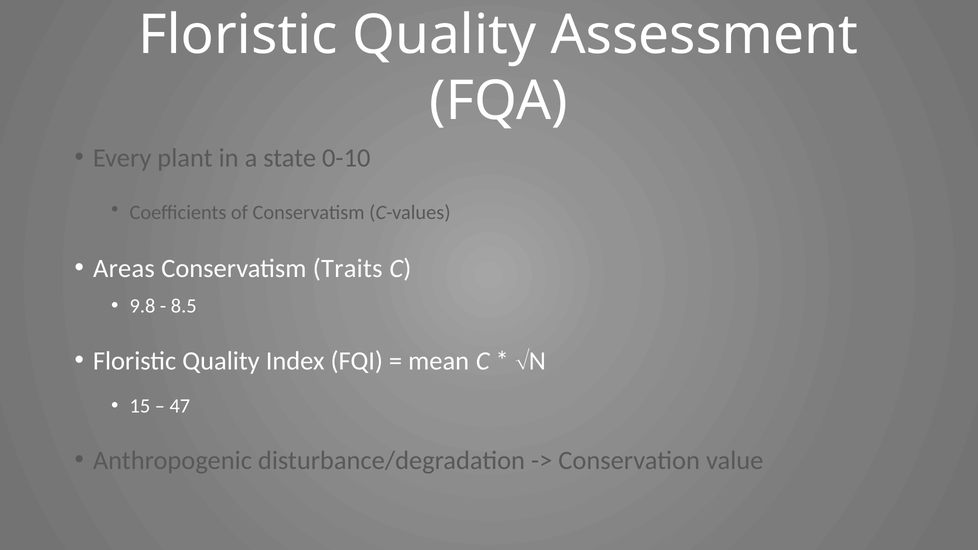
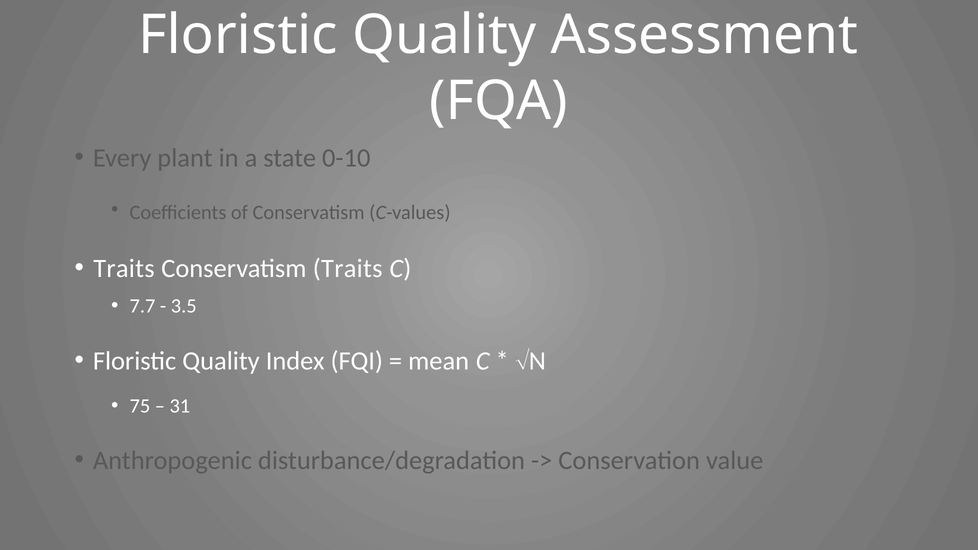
Areas: Areas -> Traits (124, 269)
9.8: 9.8 -> 7.7 (142, 306)
8.5: 8.5 -> 3.5 (184, 306)
15: 15 -> 75 (140, 406)
47: 47 -> 31 (180, 406)
